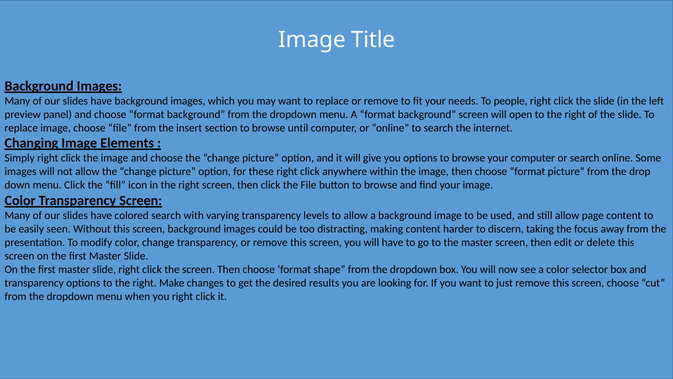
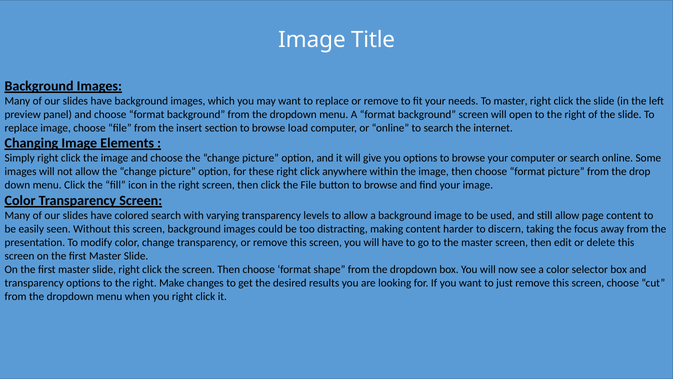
To people: people -> master (511, 101)
until: until -> load (298, 128)
